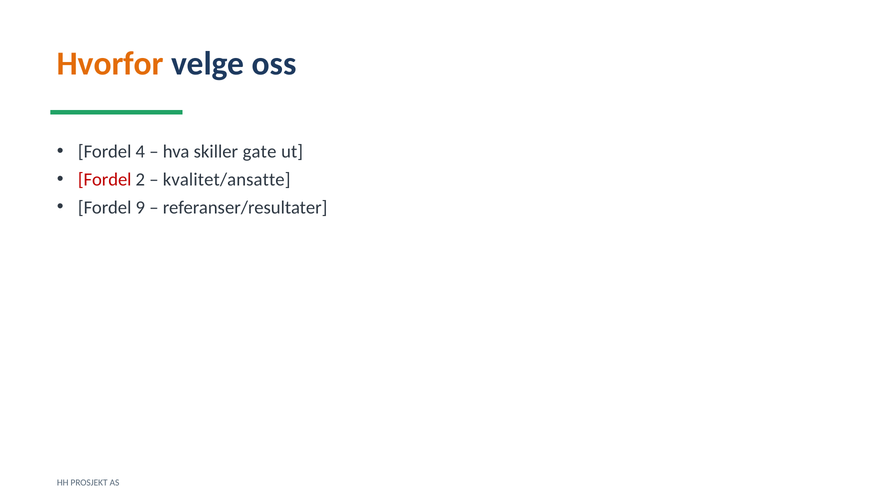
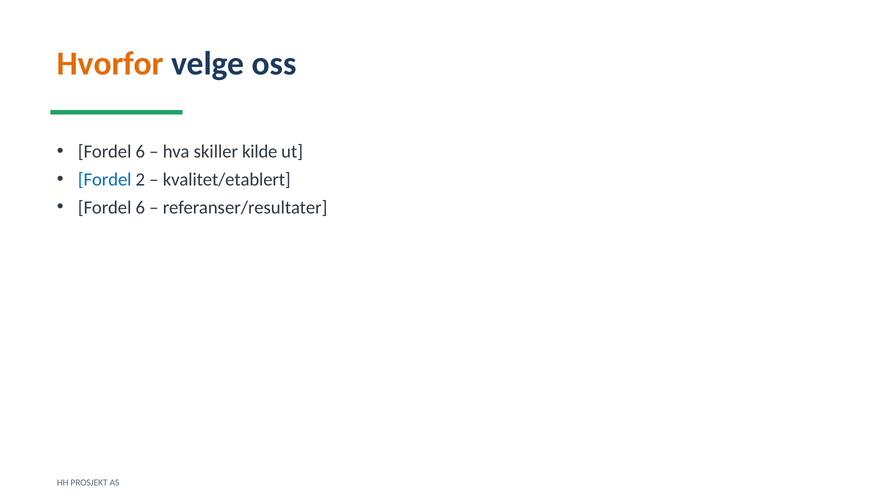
4: 4 -> 6 (140, 152)
gate: gate -> kilde (260, 152)
Fordel colour: red -> blue (105, 180)
kvalitet/ansatte: kvalitet/ansatte -> kvalitet/etablert (227, 180)
9: 9 -> 6 (140, 208)
